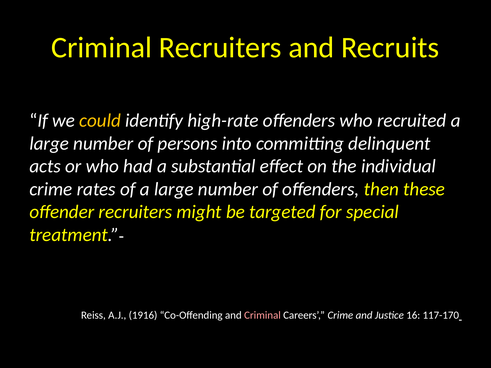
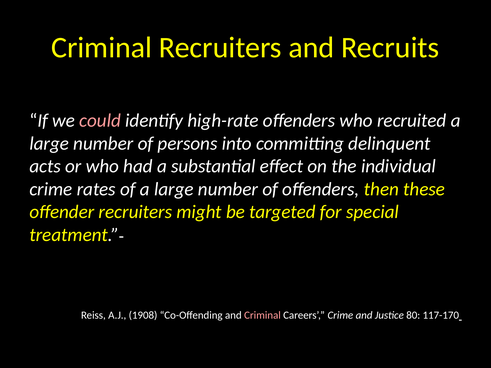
could colour: yellow -> pink (100, 121)
1916: 1916 -> 1908 (143, 316)
16: 16 -> 80 (413, 316)
